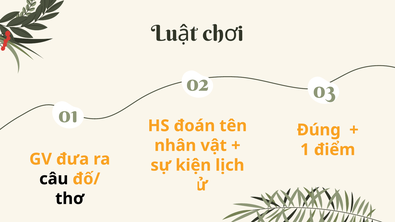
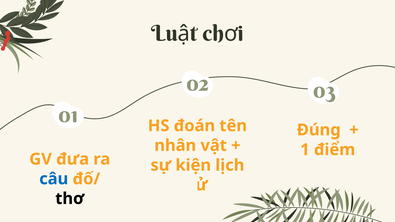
câu colour: black -> blue (54, 179)
